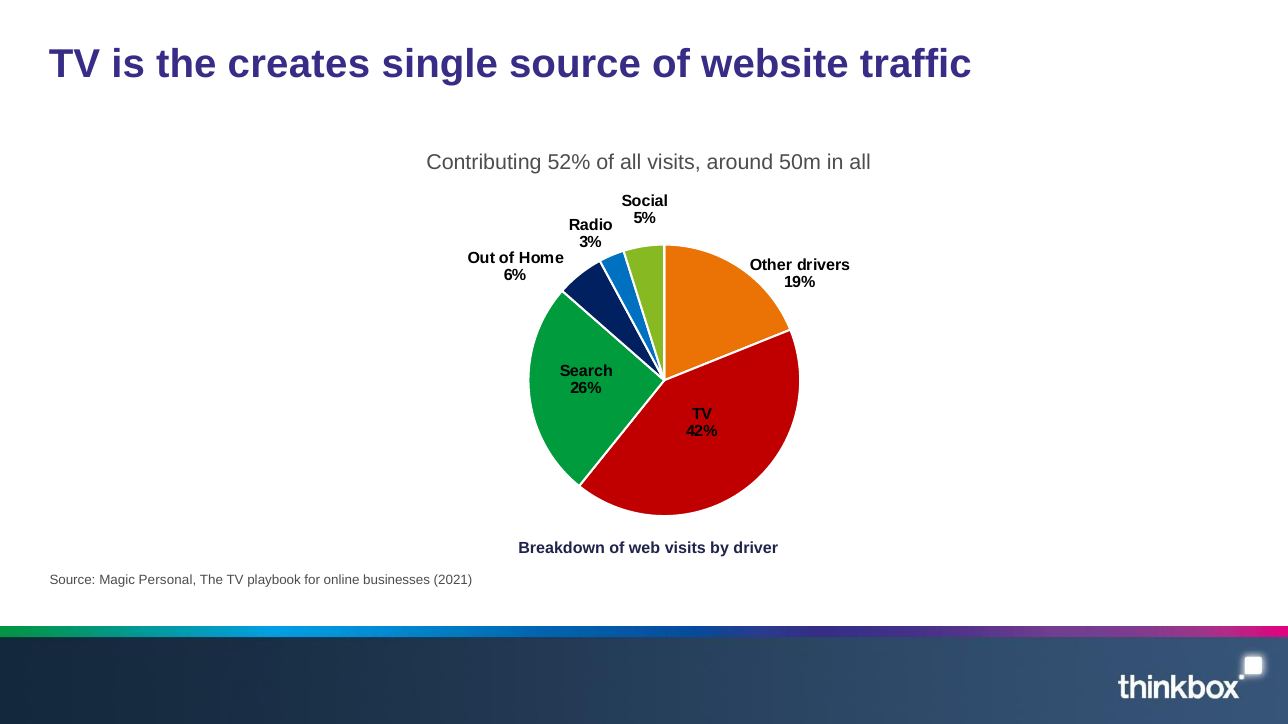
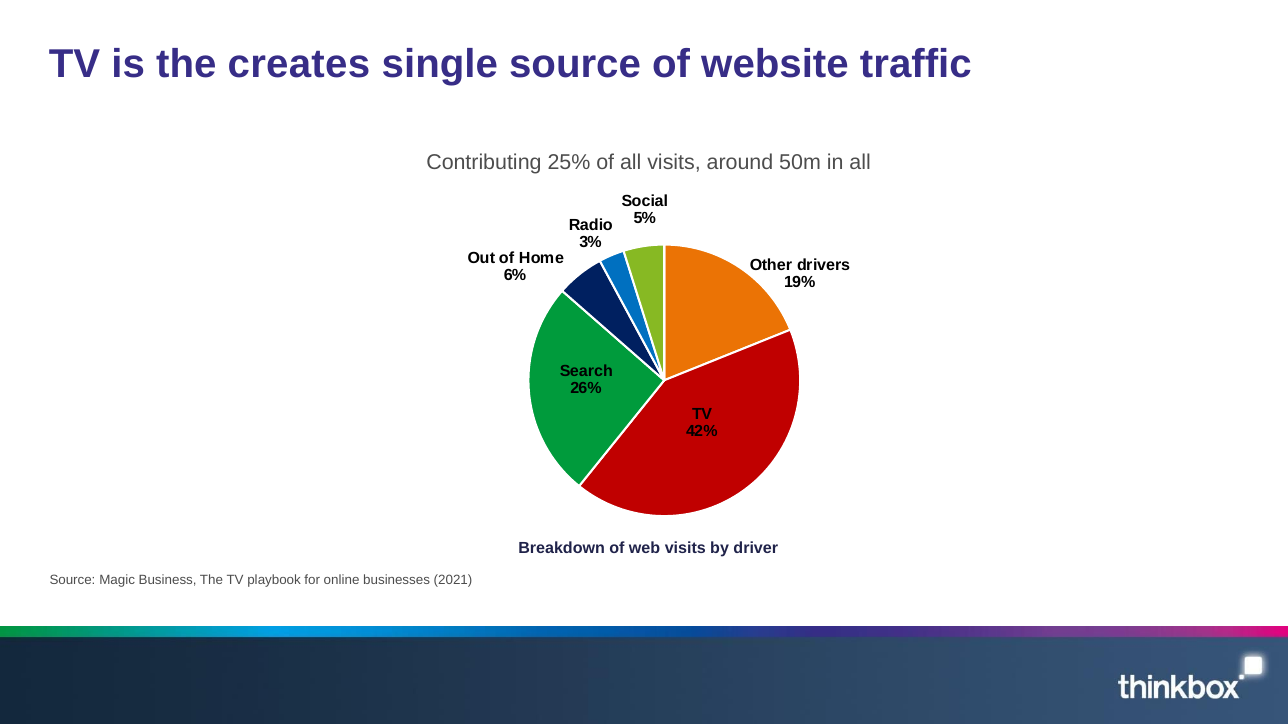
52%: 52% -> 25% (569, 163)
Personal: Personal -> Business (168, 581)
